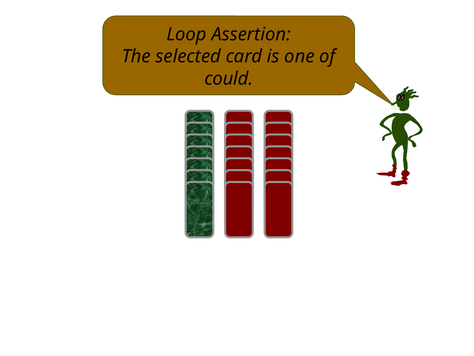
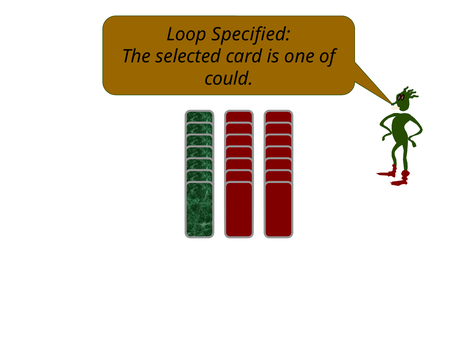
Assertion: Assertion -> Specified (251, 34)
